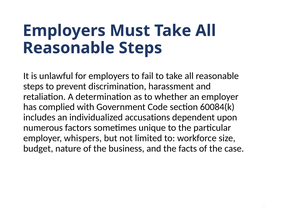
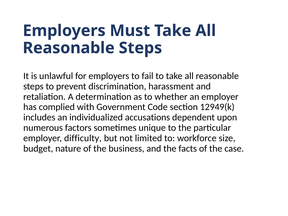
60084(k: 60084(k -> 12949(k (217, 107)
whispers: whispers -> difficulty (83, 138)
